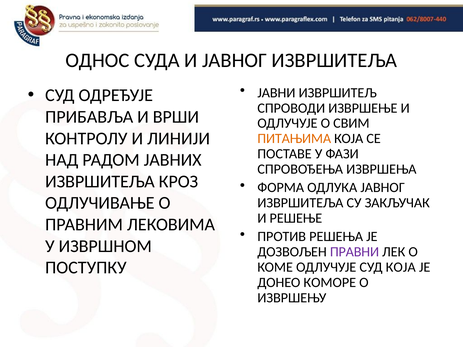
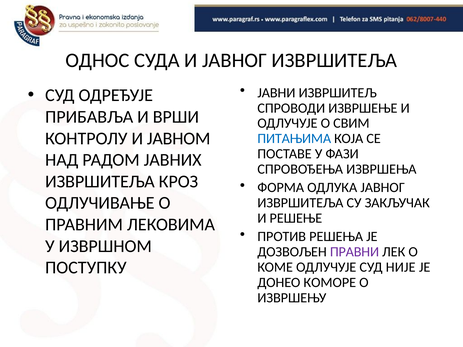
ЛИНИЈИ: ЛИНИЈИ -> ЈАВНОМ (179, 138)
ПИТАЊИМА colour: orange -> blue (294, 139)
СУД КОЈА: КОЈА -> НИЈЕ (401, 267)
